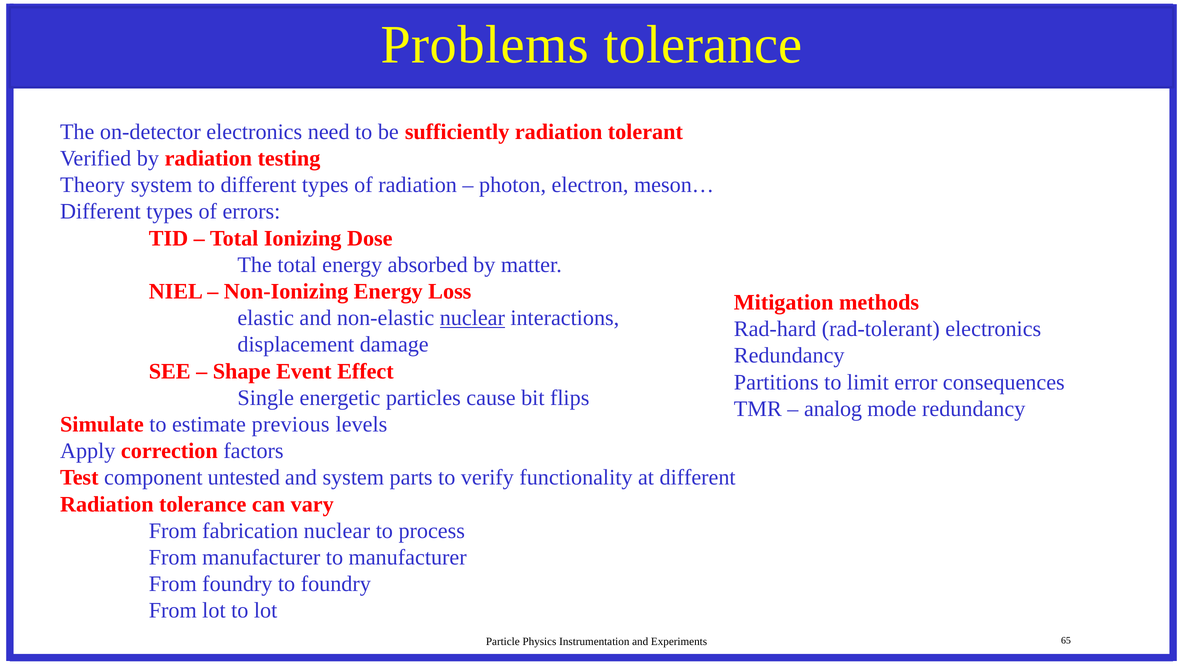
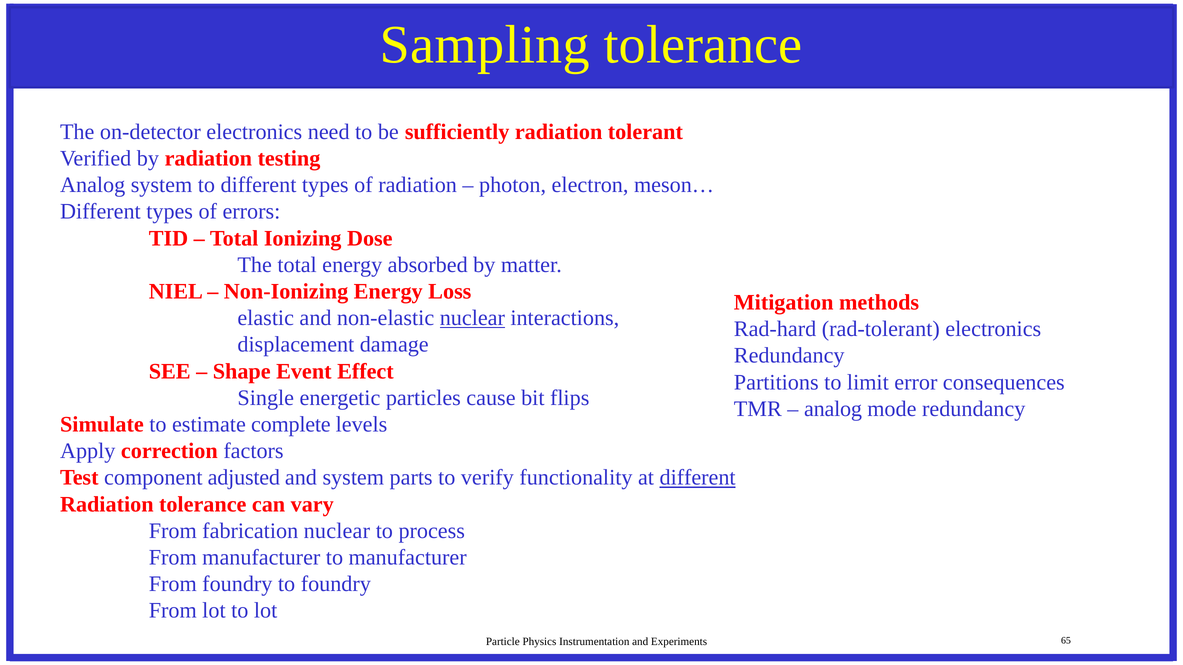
Problems: Problems -> Sampling (485, 45)
Theory: Theory -> Analog (93, 185)
previous: previous -> complete (291, 425)
untested: untested -> adjusted (244, 478)
different underline: none -> present (698, 478)
